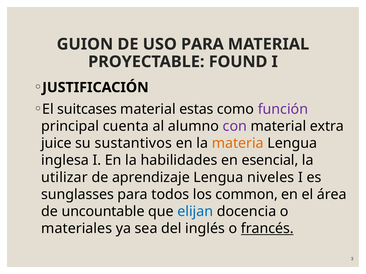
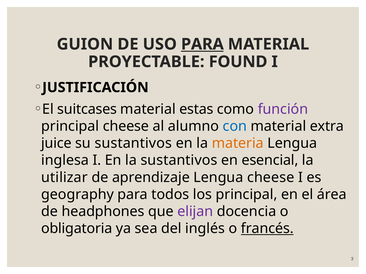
PARA underline: none -> present (202, 44)
principal cuenta: cuenta -> cheese (126, 126)
con colour: purple -> blue (235, 126)
la habilidades: habilidades -> sustantivos (179, 161)
Lengua niveles: niveles -> cheese (271, 178)
sunglasses: sunglasses -> geography (78, 195)
los common: common -> principal (247, 195)
uncountable: uncountable -> headphones (103, 212)
elijan colour: blue -> purple (195, 212)
materiales: materiales -> obligatoria (77, 229)
